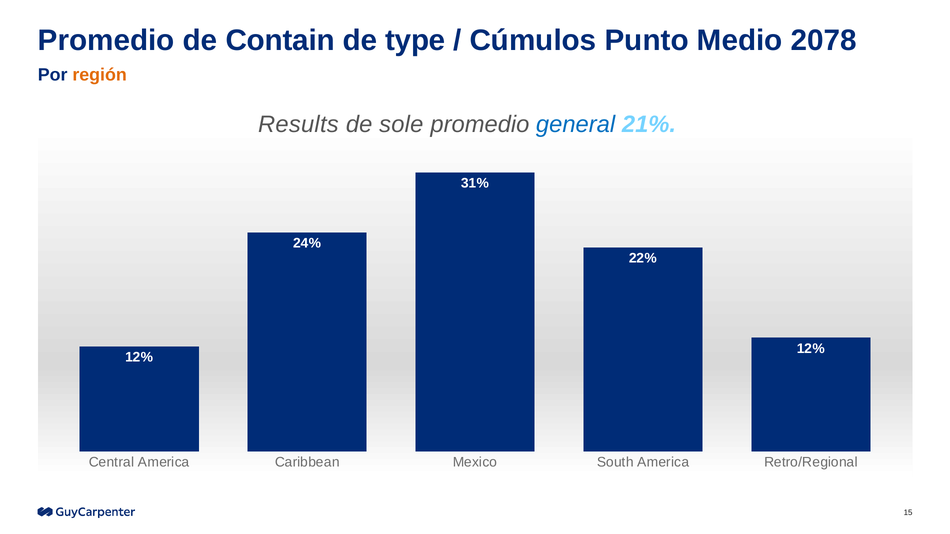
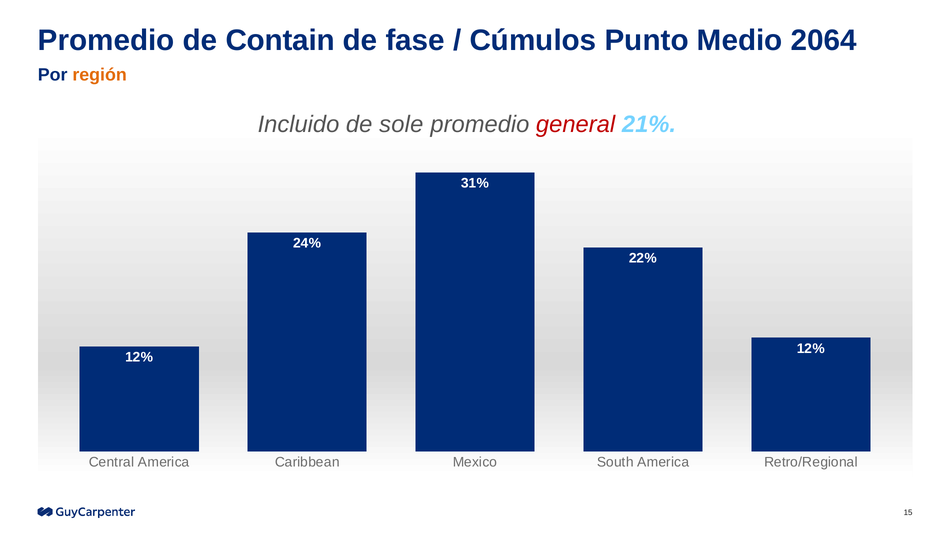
type: type -> fase (415, 41)
2078: 2078 -> 2064 (824, 41)
Results: Results -> Incluido (299, 124)
general colour: blue -> red (576, 124)
